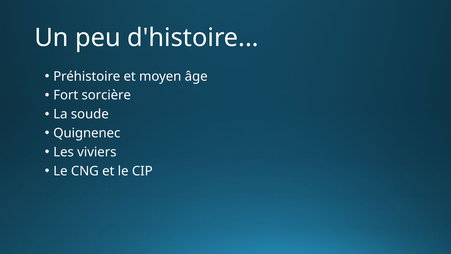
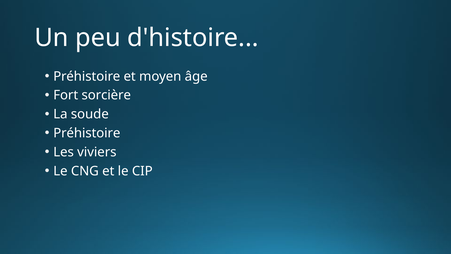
Quignenec: Quignenec -> Préhistoire (87, 133)
